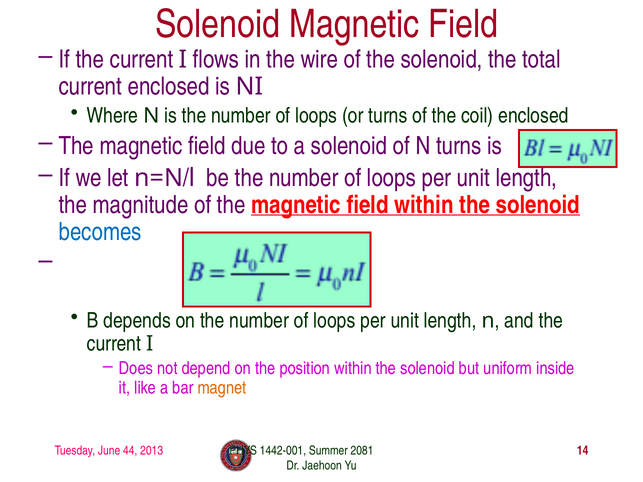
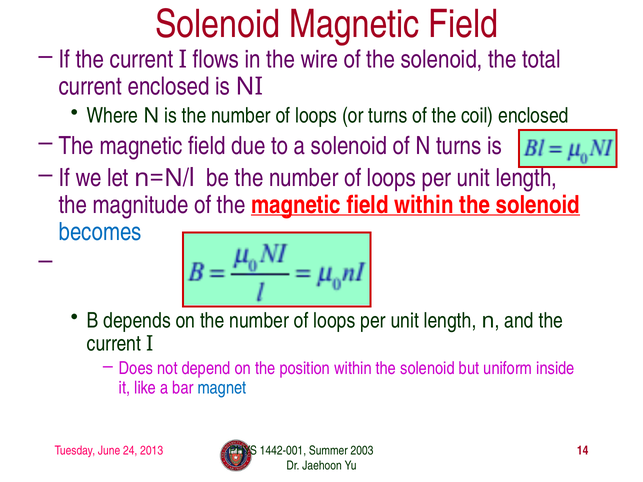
magnet colour: orange -> blue (222, 388)
44: 44 -> 24 (130, 451)
2081: 2081 -> 2003 (362, 451)
